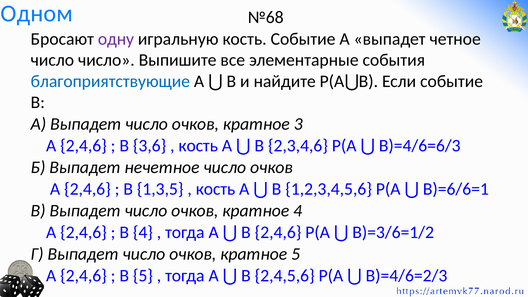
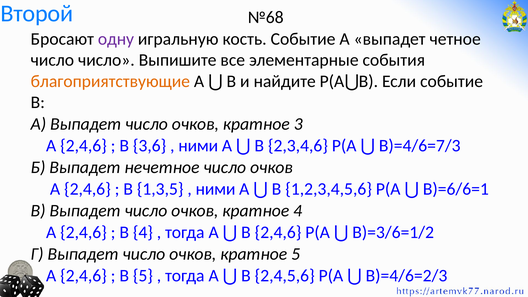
Одном: Одном -> Второй (37, 14)
благоприятствующие colour: blue -> orange (110, 81)
В)=4/6=6/3: В)=4/6=6/3 -> В)=4/6=7/3 (420, 146)
кость: кость -> ними (198, 146)
кость: кость -> ними (216, 189)
